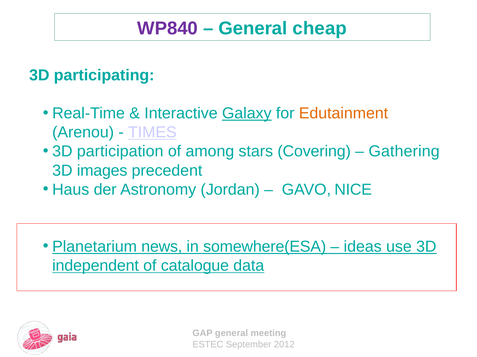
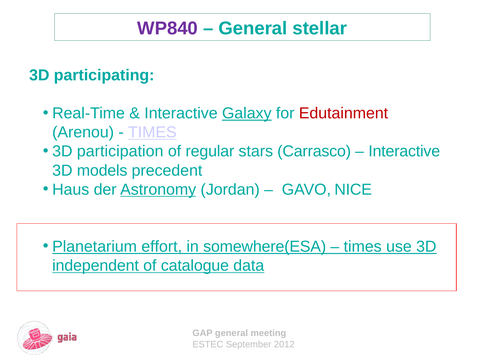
cheap: cheap -> stellar (320, 28)
Edutainment colour: orange -> red (343, 114)
among: among -> regular (210, 152)
Covering: Covering -> Carrasco (314, 152)
Gathering: Gathering -> Interactive (404, 152)
images: images -> models (102, 171)
Astronomy underline: none -> present (158, 190)
news: news -> effort (162, 247)
ideas: ideas -> times (363, 247)
